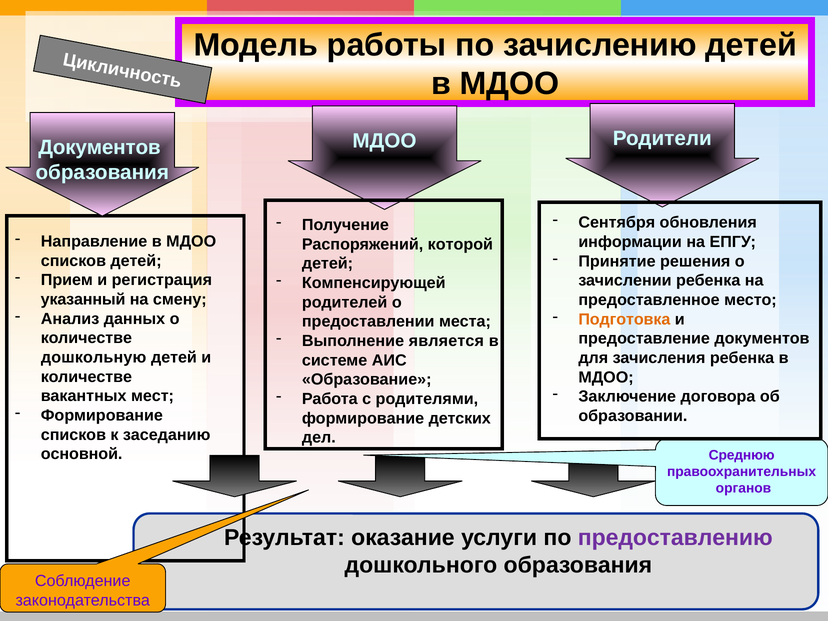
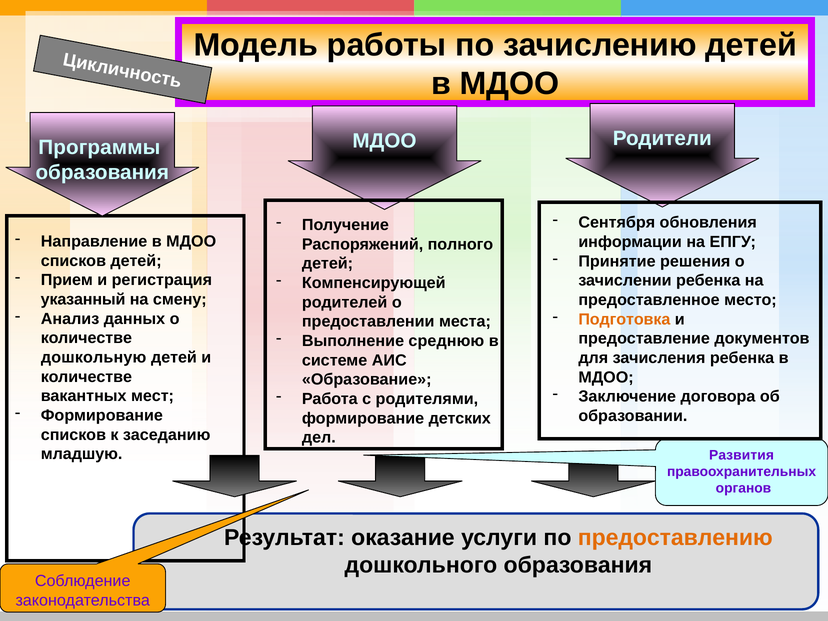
Документов: Документов -> Программы (99, 147)
которой: которой -> полного (460, 244)
является: является -> среднюю (446, 341)
основной: основной -> младшую (82, 454)
Среднюю: Среднюю -> Развития (742, 455)
предоставлению colour: purple -> orange (675, 538)
